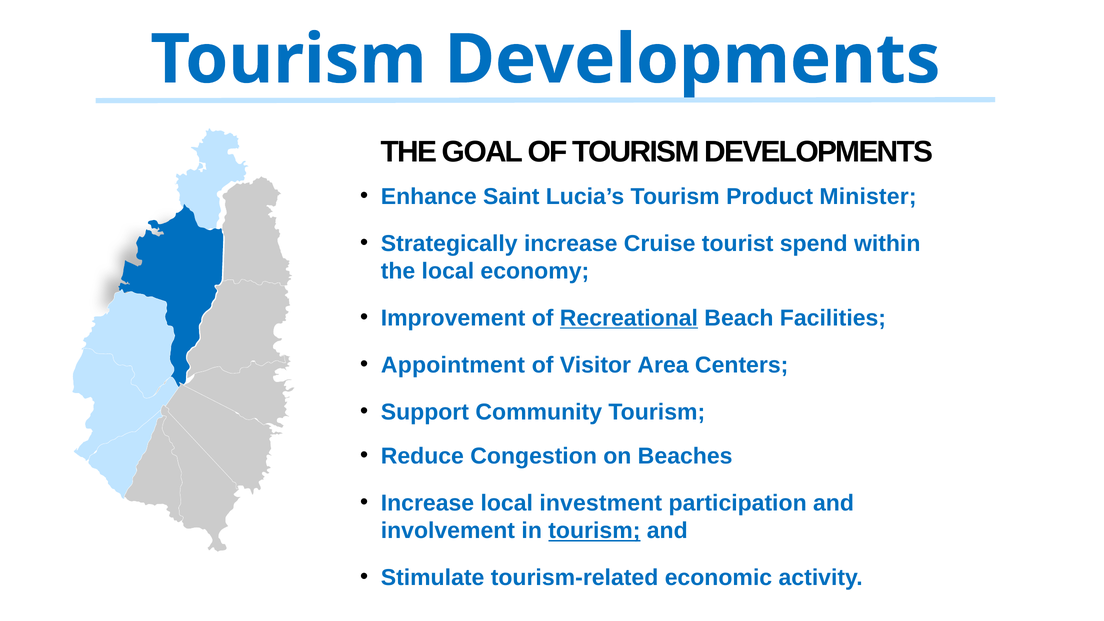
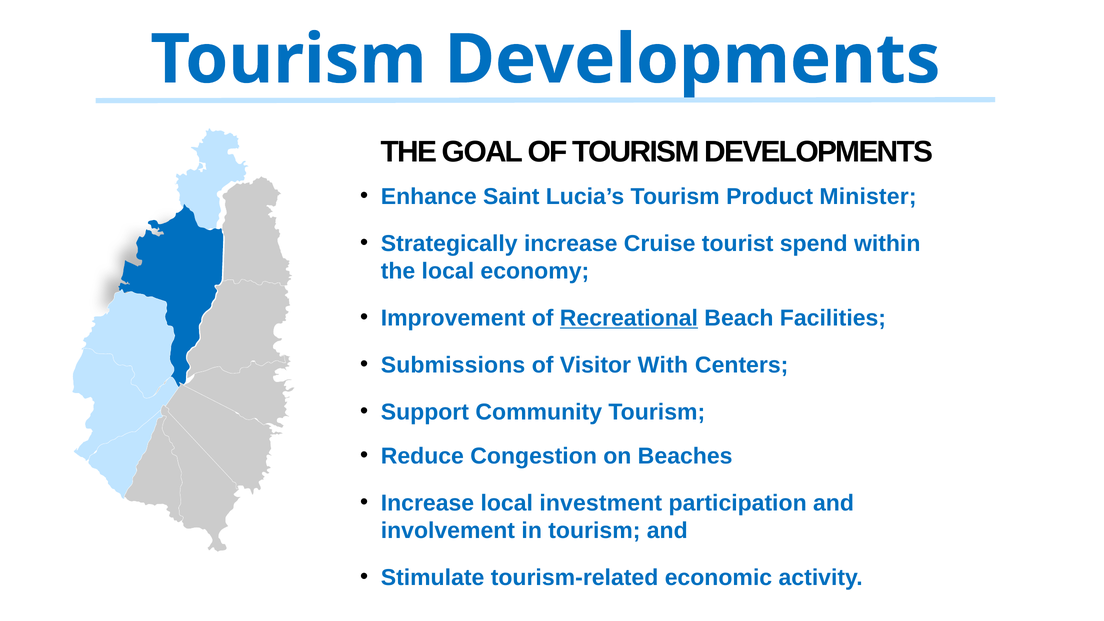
Appointment: Appointment -> Submissions (453, 365)
Area: Area -> With (663, 365)
tourism underline: present -> none (594, 531)
